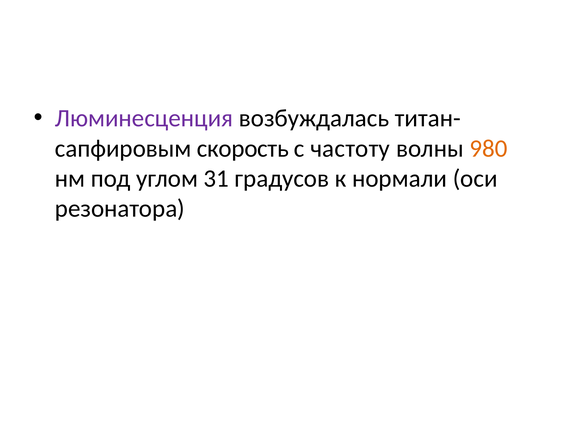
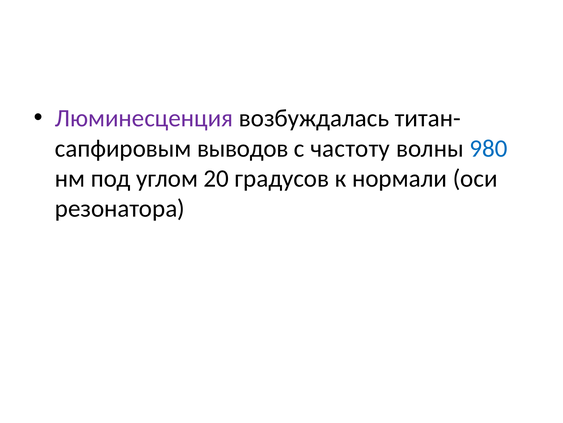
скорость: скорость -> выводов (243, 148)
980 colour: orange -> blue (488, 148)
31: 31 -> 20 (216, 178)
